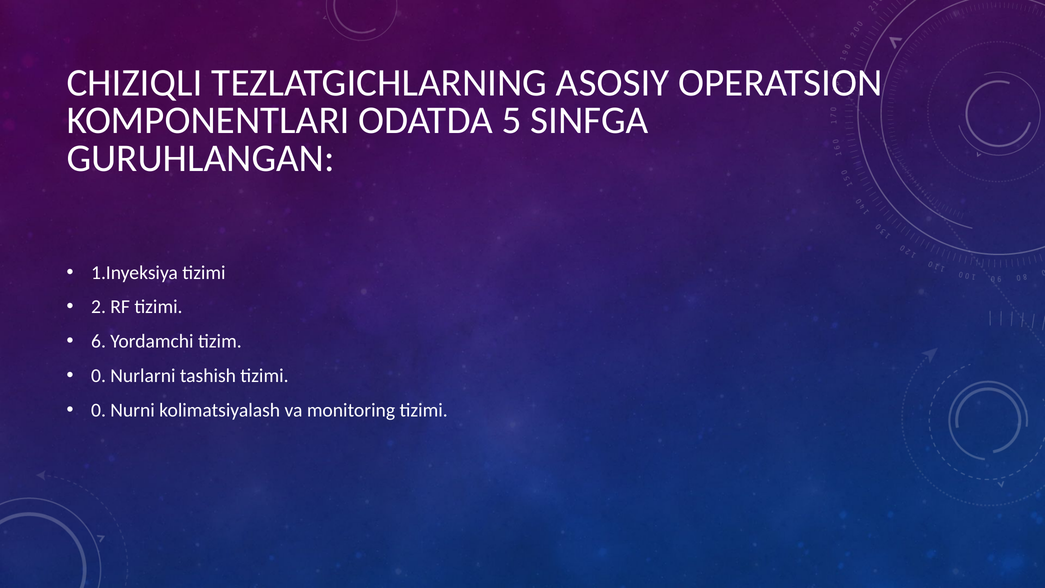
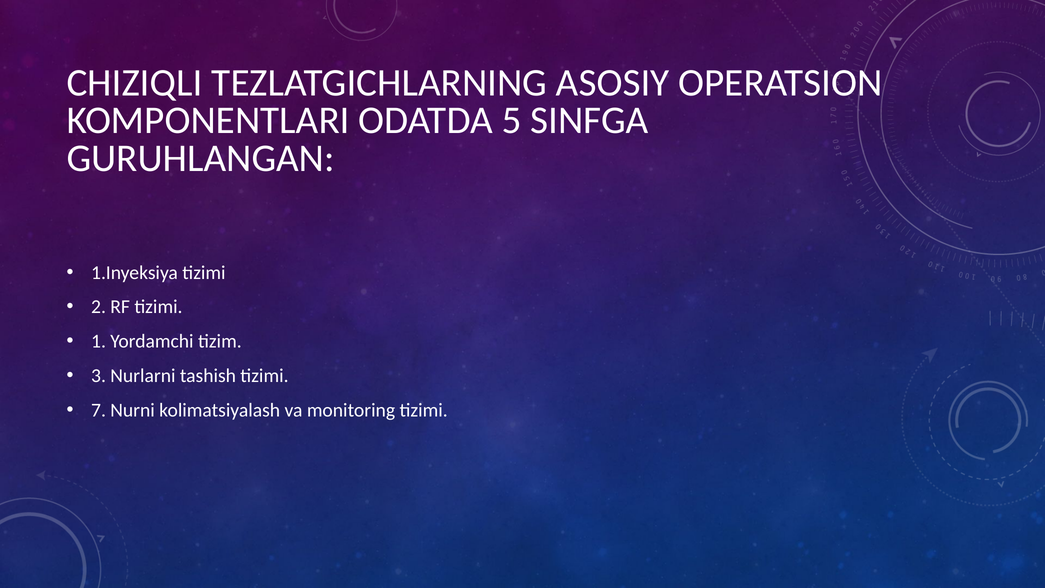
6: 6 -> 1 (99, 341)
0: 0 -> 3 (99, 376)
0: 0 -> 7 (99, 410)
